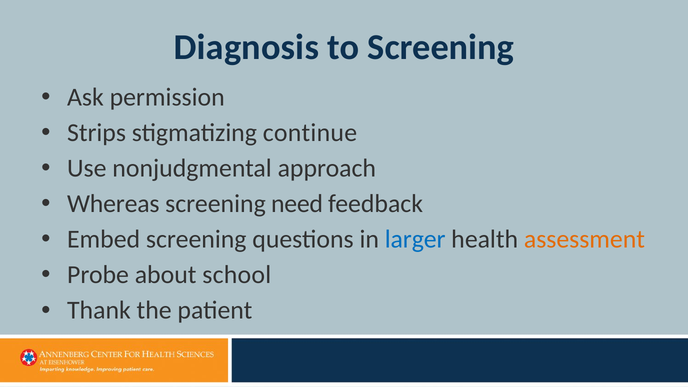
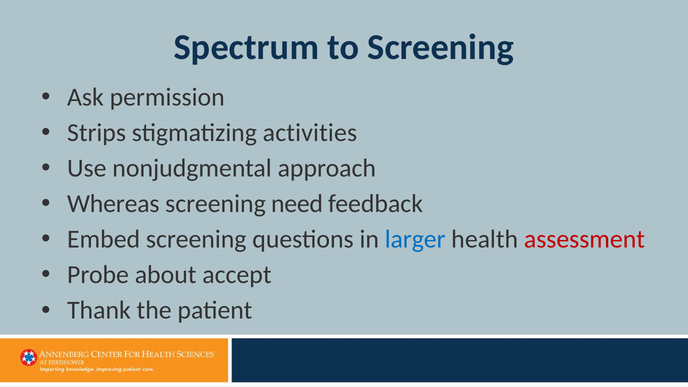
Diagnosis: Diagnosis -> Spectrum (246, 47)
continue: continue -> activities (310, 133)
assessment colour: orange -> red (584, 239)
school: school -> accept (237, 275)
